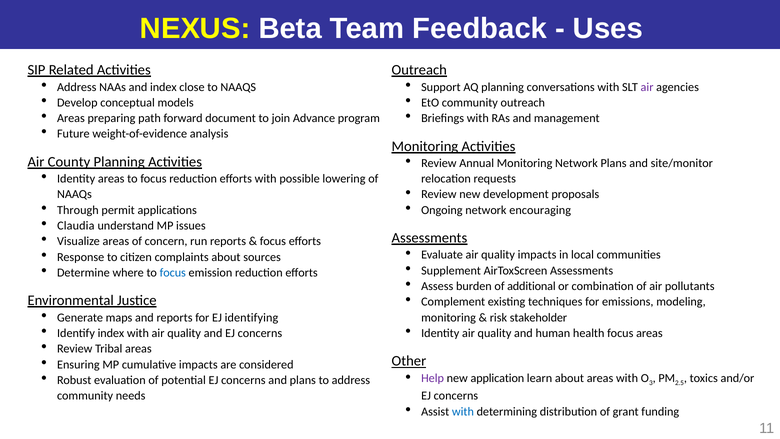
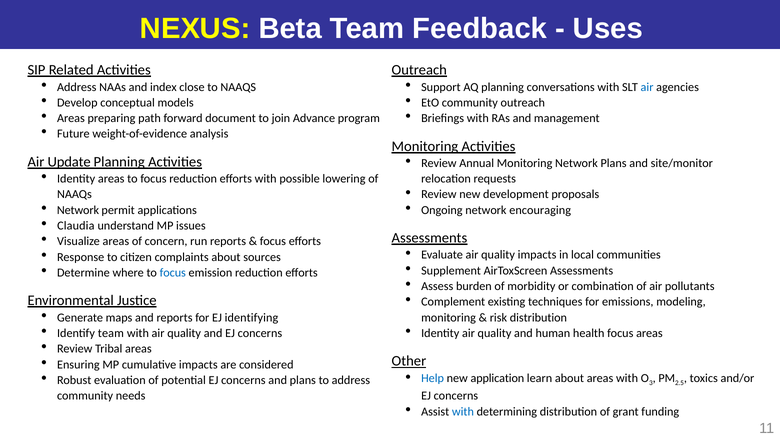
air colour: purple -> blue (647, 87)
County: County -> Update (69, 162)
Through: Through -> Network (78, 210)
additional: additional -> morbidity (531, 286)
risk stakeholder: stakeholder -> distribution (538, 317)
Identify index: index -> team (111, 333)
Help colour: purple -> blue (433, 378)
